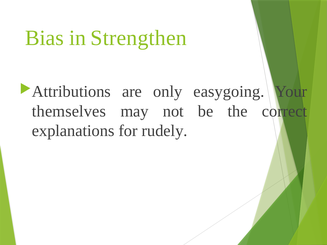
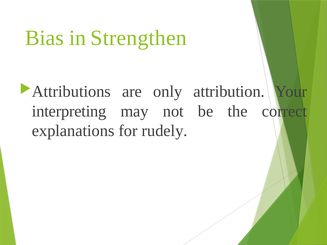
easygoing: easygoing -> attribution (229, 92)
themselves: themselves -> interpreting (69, 111)
